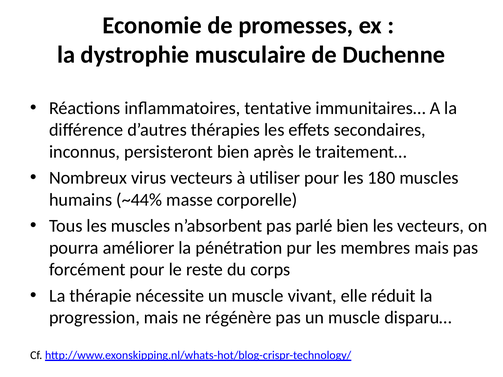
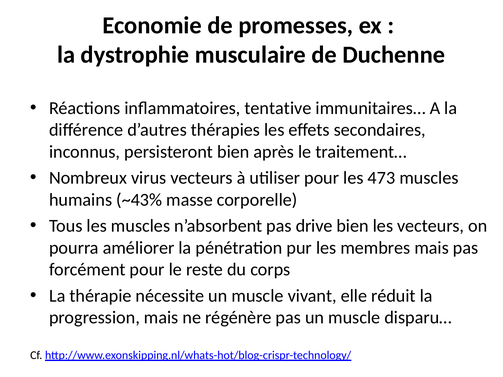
180: 180 -> 473 (381, 178)
~44%: ~44% -> ~43% (139, 200)
parlé: parlé -> drive (314, 226)
